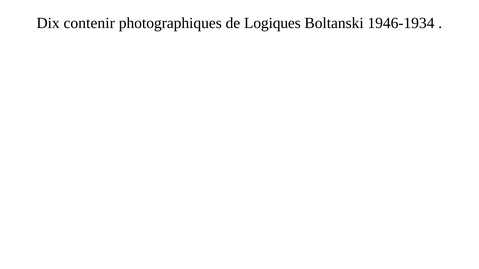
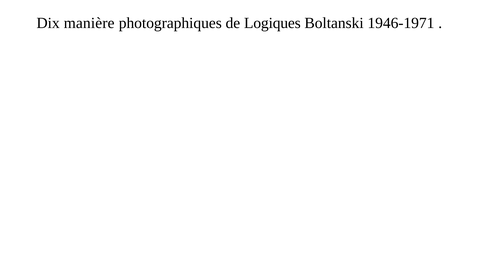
contenir: contenir -> manière (89, 23)
1946-1934: 1946-1934 -> 1946-1971 (401, 23)
